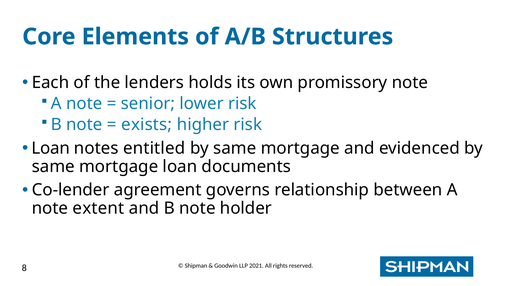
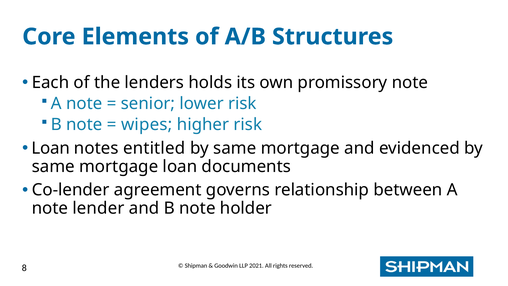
exists: exists -> wipes (147, 124)
extent: extent -> lender (98, 208)
